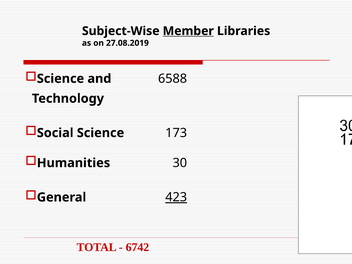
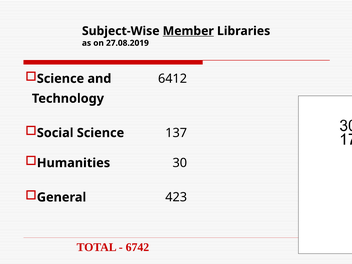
6588: 6588 -> 6412 (173, 79)
173: 173 -> 137 (176, 133)
423 underline: present -> none (176, 197)
